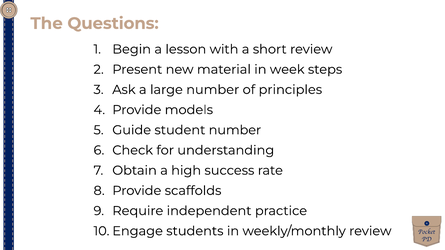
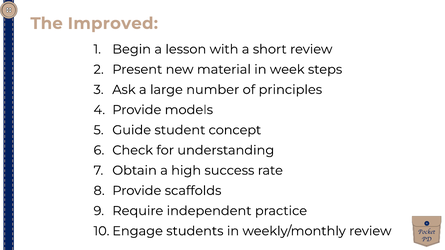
Questions: Questions -> Improved (113, 23)
student number: number -> concept (235, 130)
